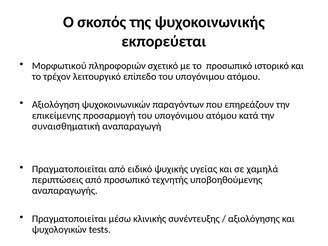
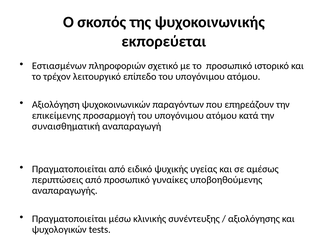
Μορφωτικού: Μορφωτικού -> Εστιασμένων (59, 66)
χαμηλά: χαμηλά -> αμέσως (263, 169)
τεχνητής: τεχνητής -> γυναίκες (170, 180)
